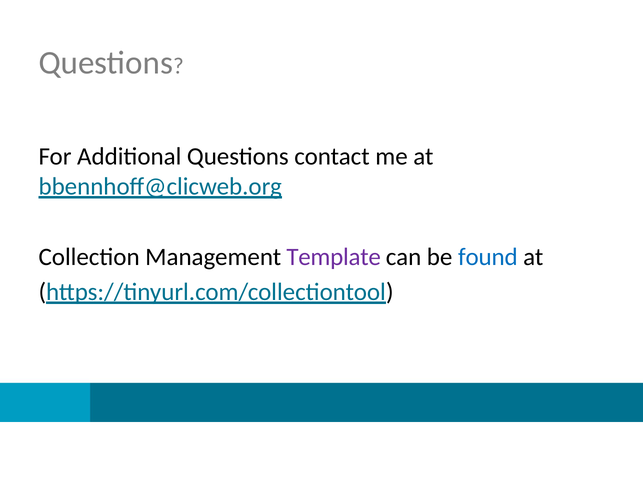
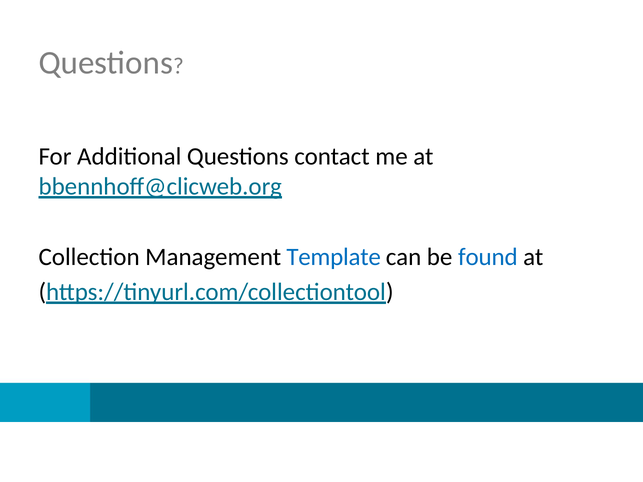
Template colour: purple -> blue (334, 257)
